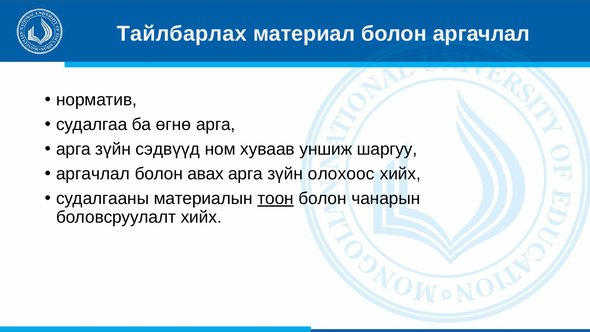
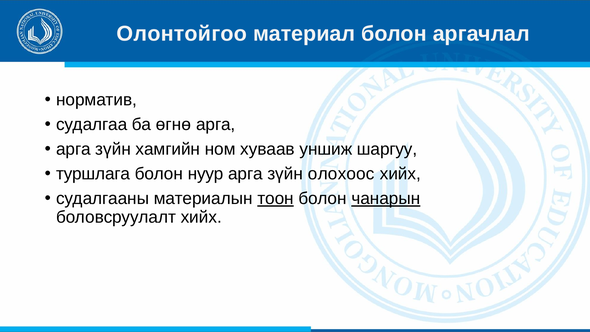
Тайлбарлах: Тайлбарлах -> Олонтойгоо (182, 34)
сэдвүүд: сэдвүүд -> хамгийн (168, 149)
аргачлал: аргачлал -> туршлага (93, 174)
авах: авах -> нуур (206, 174)
чанарын underline: none -> present (386, 199)
